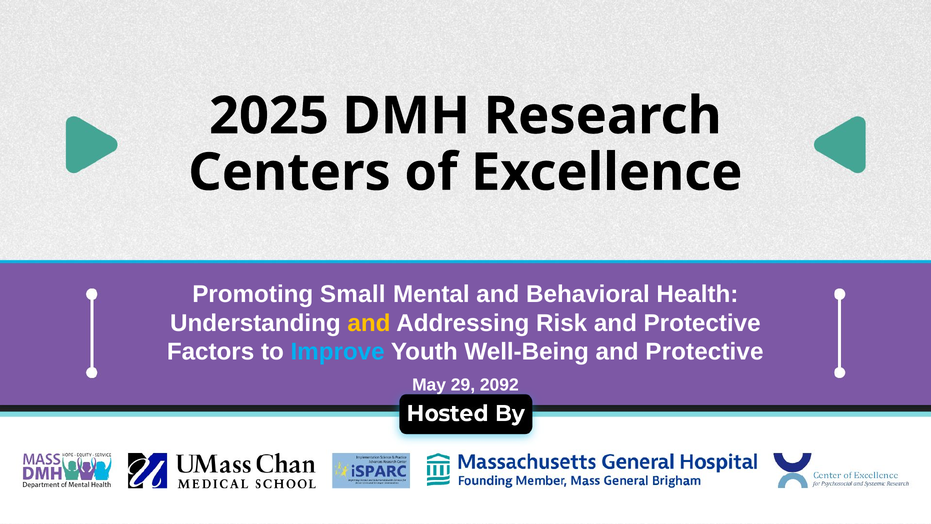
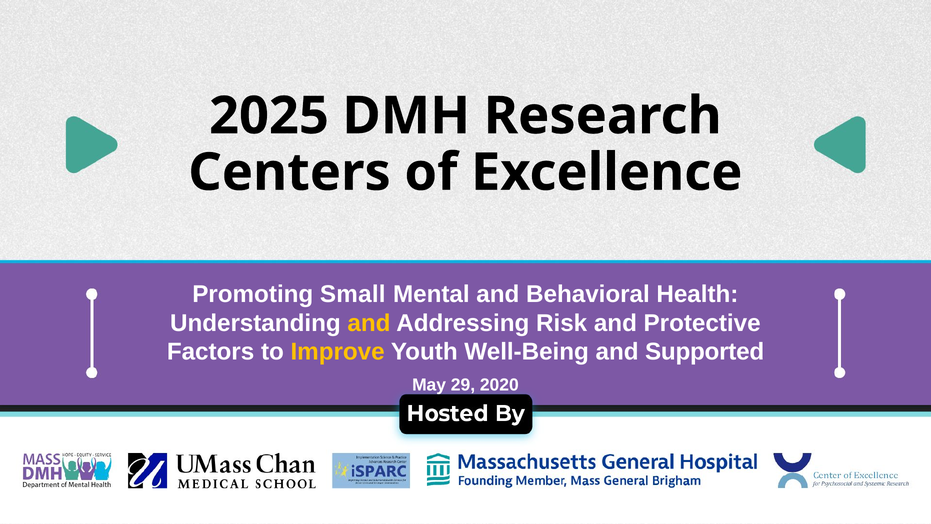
Improve colour: light blue -> yellow (338, 352)
Well-Being and Protective: Protective -> Supported (705, 352)
2092: 2092 -> 2020 (499, 385)
